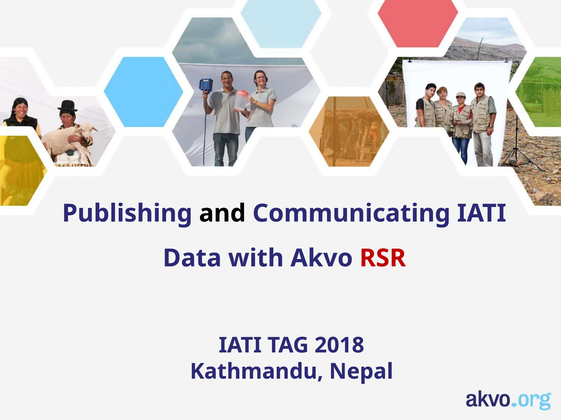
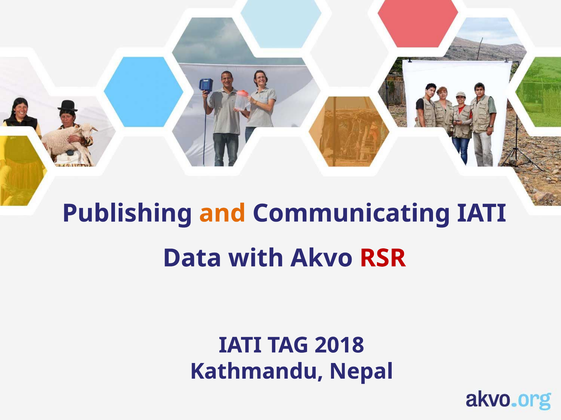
and colour: black -> orange (222, 214)
